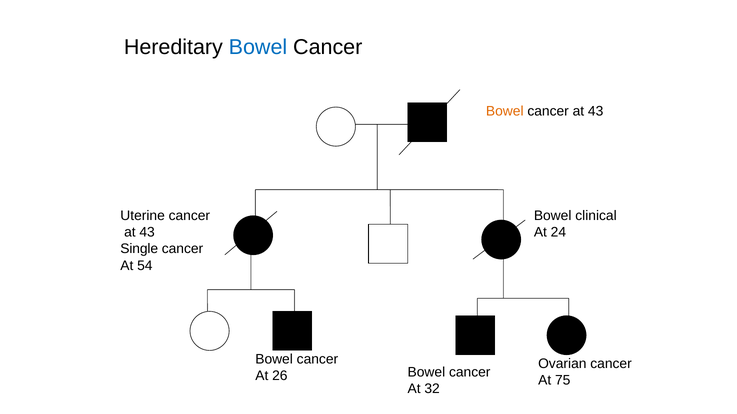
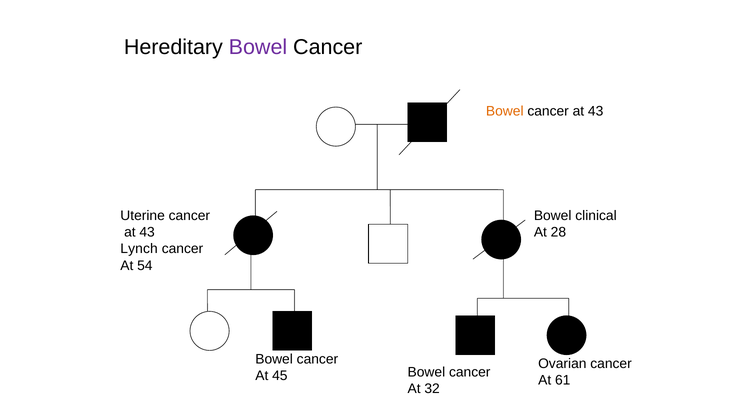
Bowel colour: blue -> purple (258, 47)
24: 24 -> 28 (558, 233)
Single: Single -> Lynch (139, 249)
26: 26 -> 45 (280, 376)
75: 75 -> 61 (563, 381)
